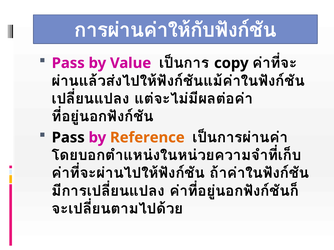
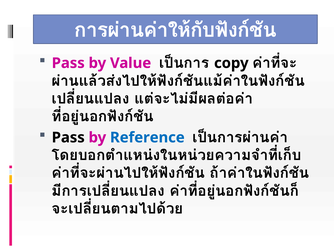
Reference colour: orange -> blue (147, 138)
